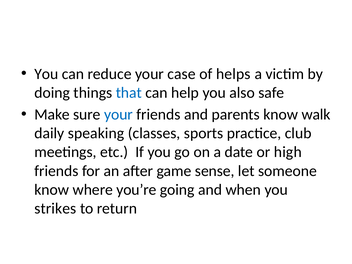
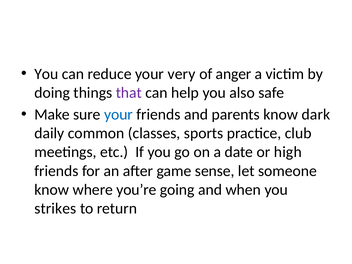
case: case -> very (181, 74)
helps: helps -> anger (233, 74)
that colour: blue -> purple (129, 93)
walk: walk -> dark (316, 115)
speaking: speaking -> common (96, 133)
